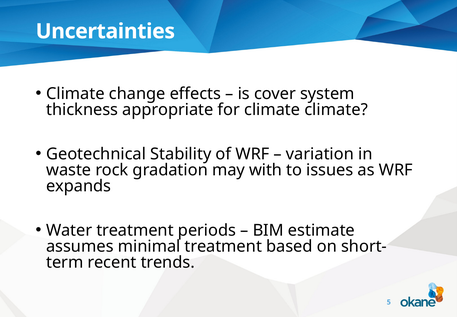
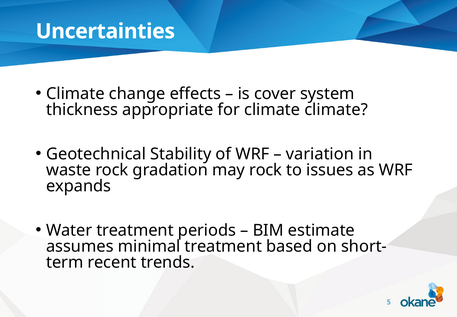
may with: with -> rock (266, 170)
